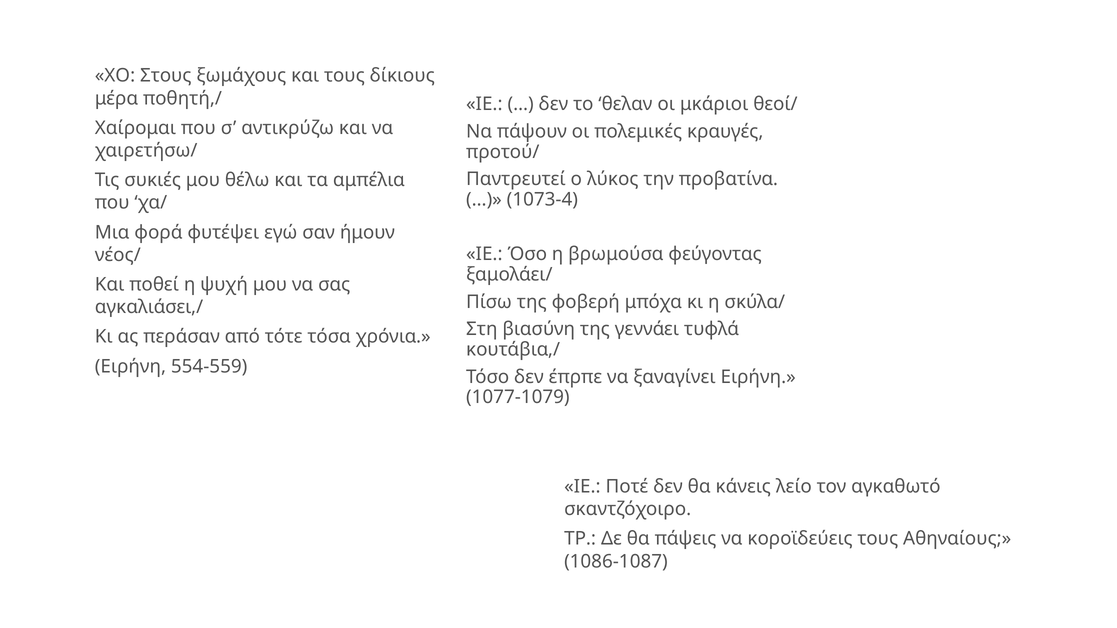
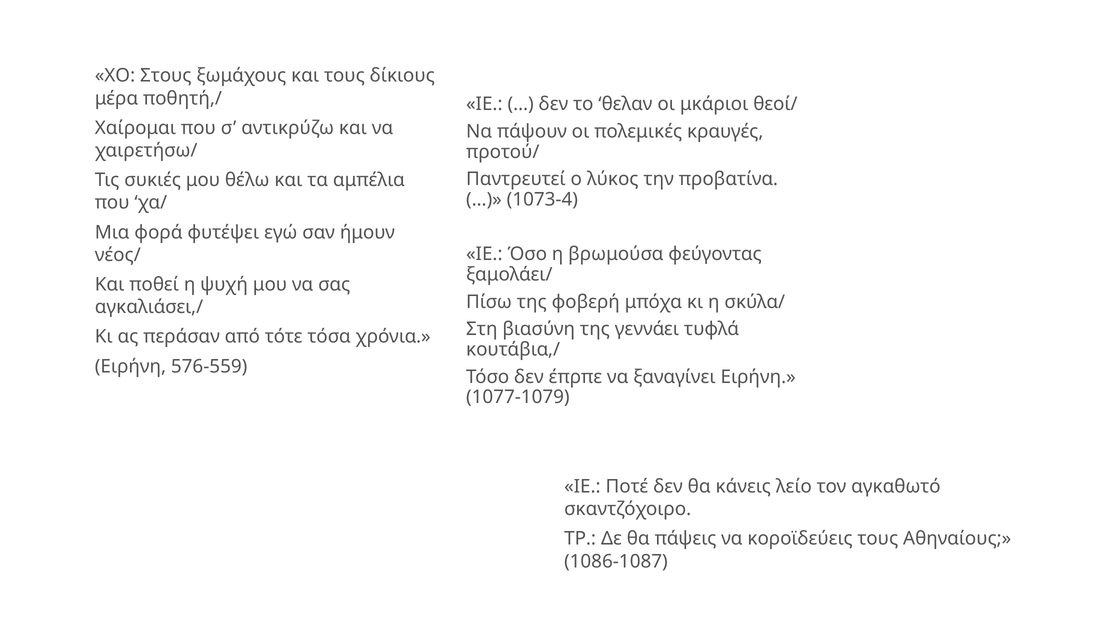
554-559: 554-559 -> 576-559 (209, 367)
